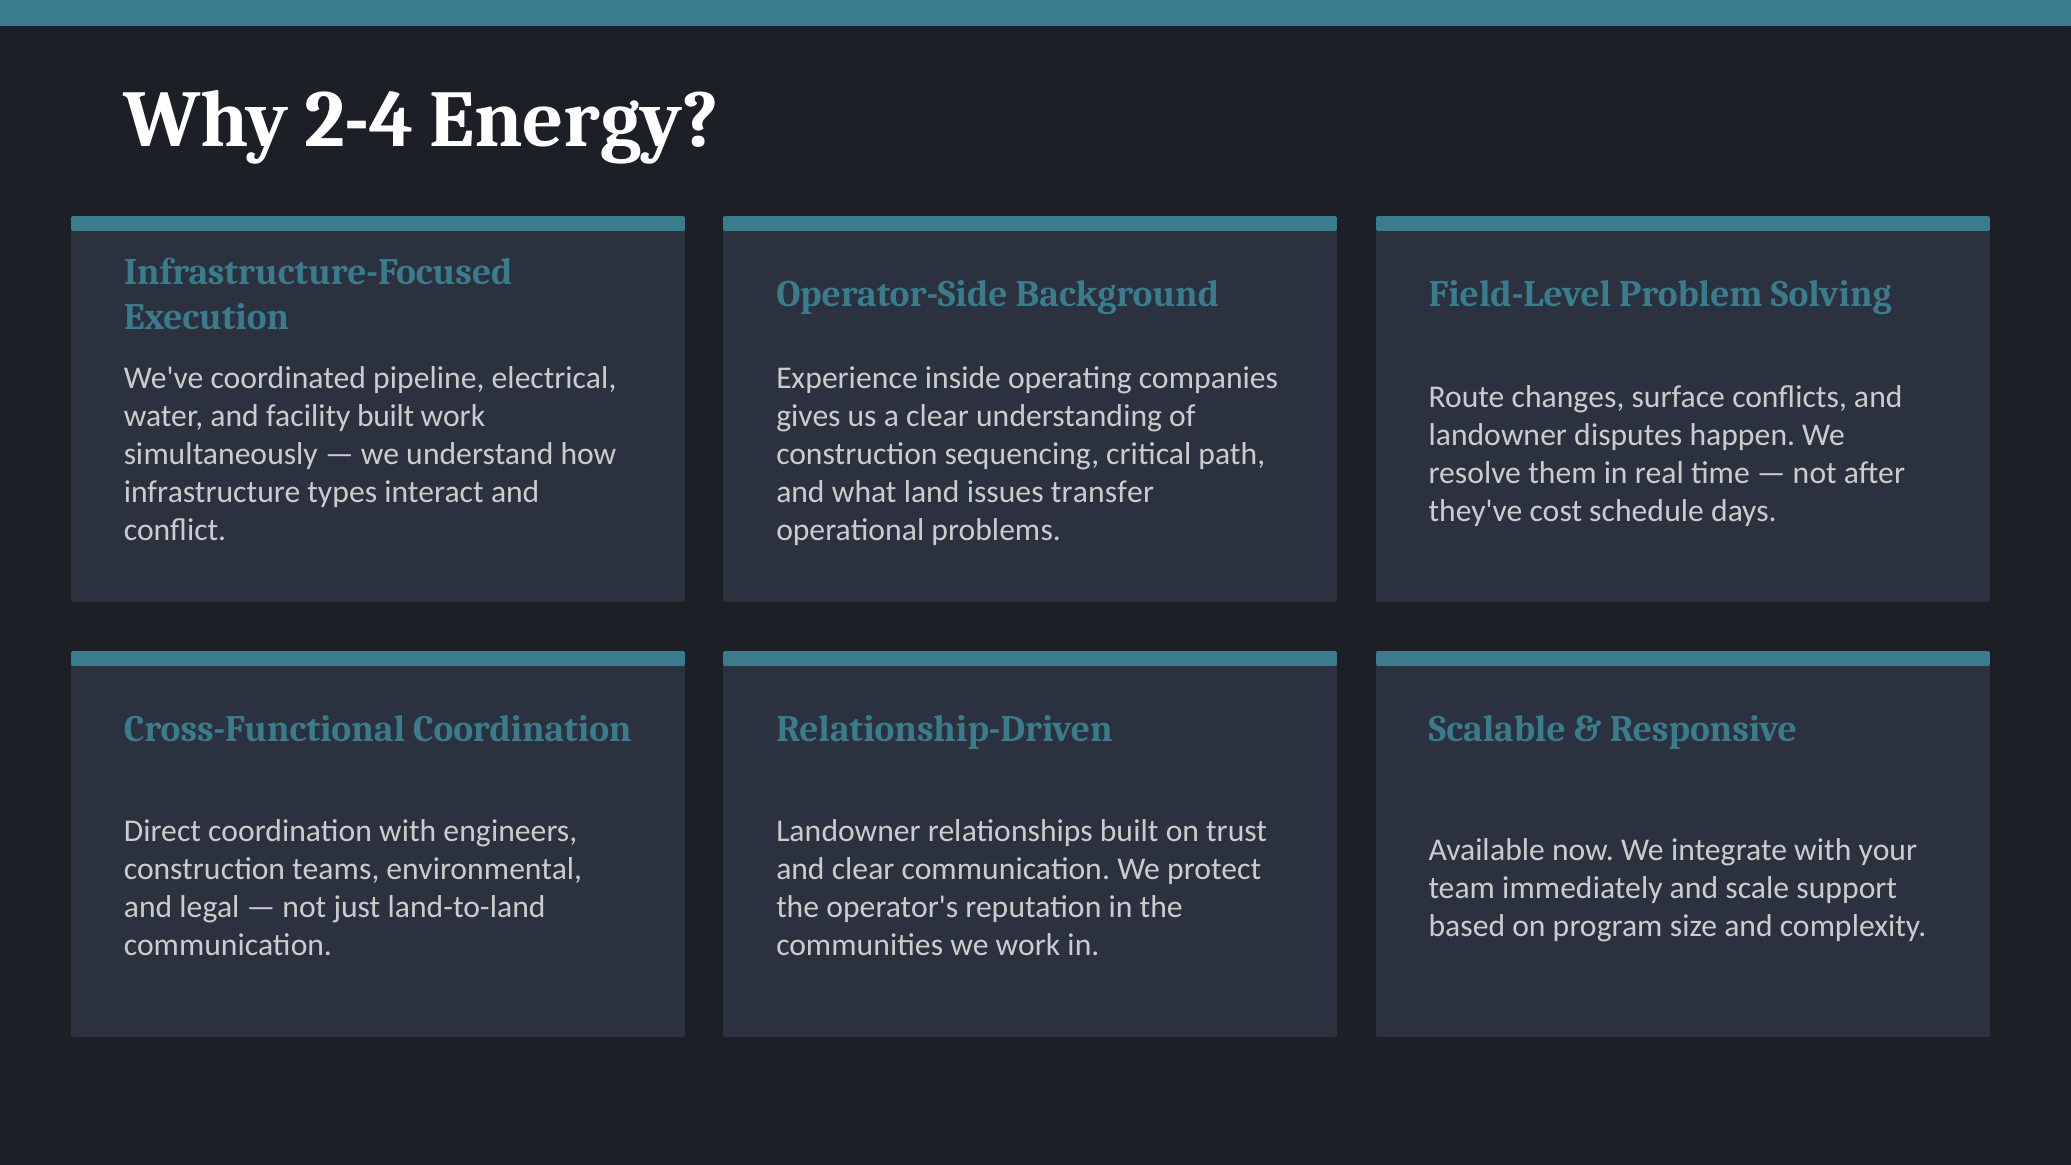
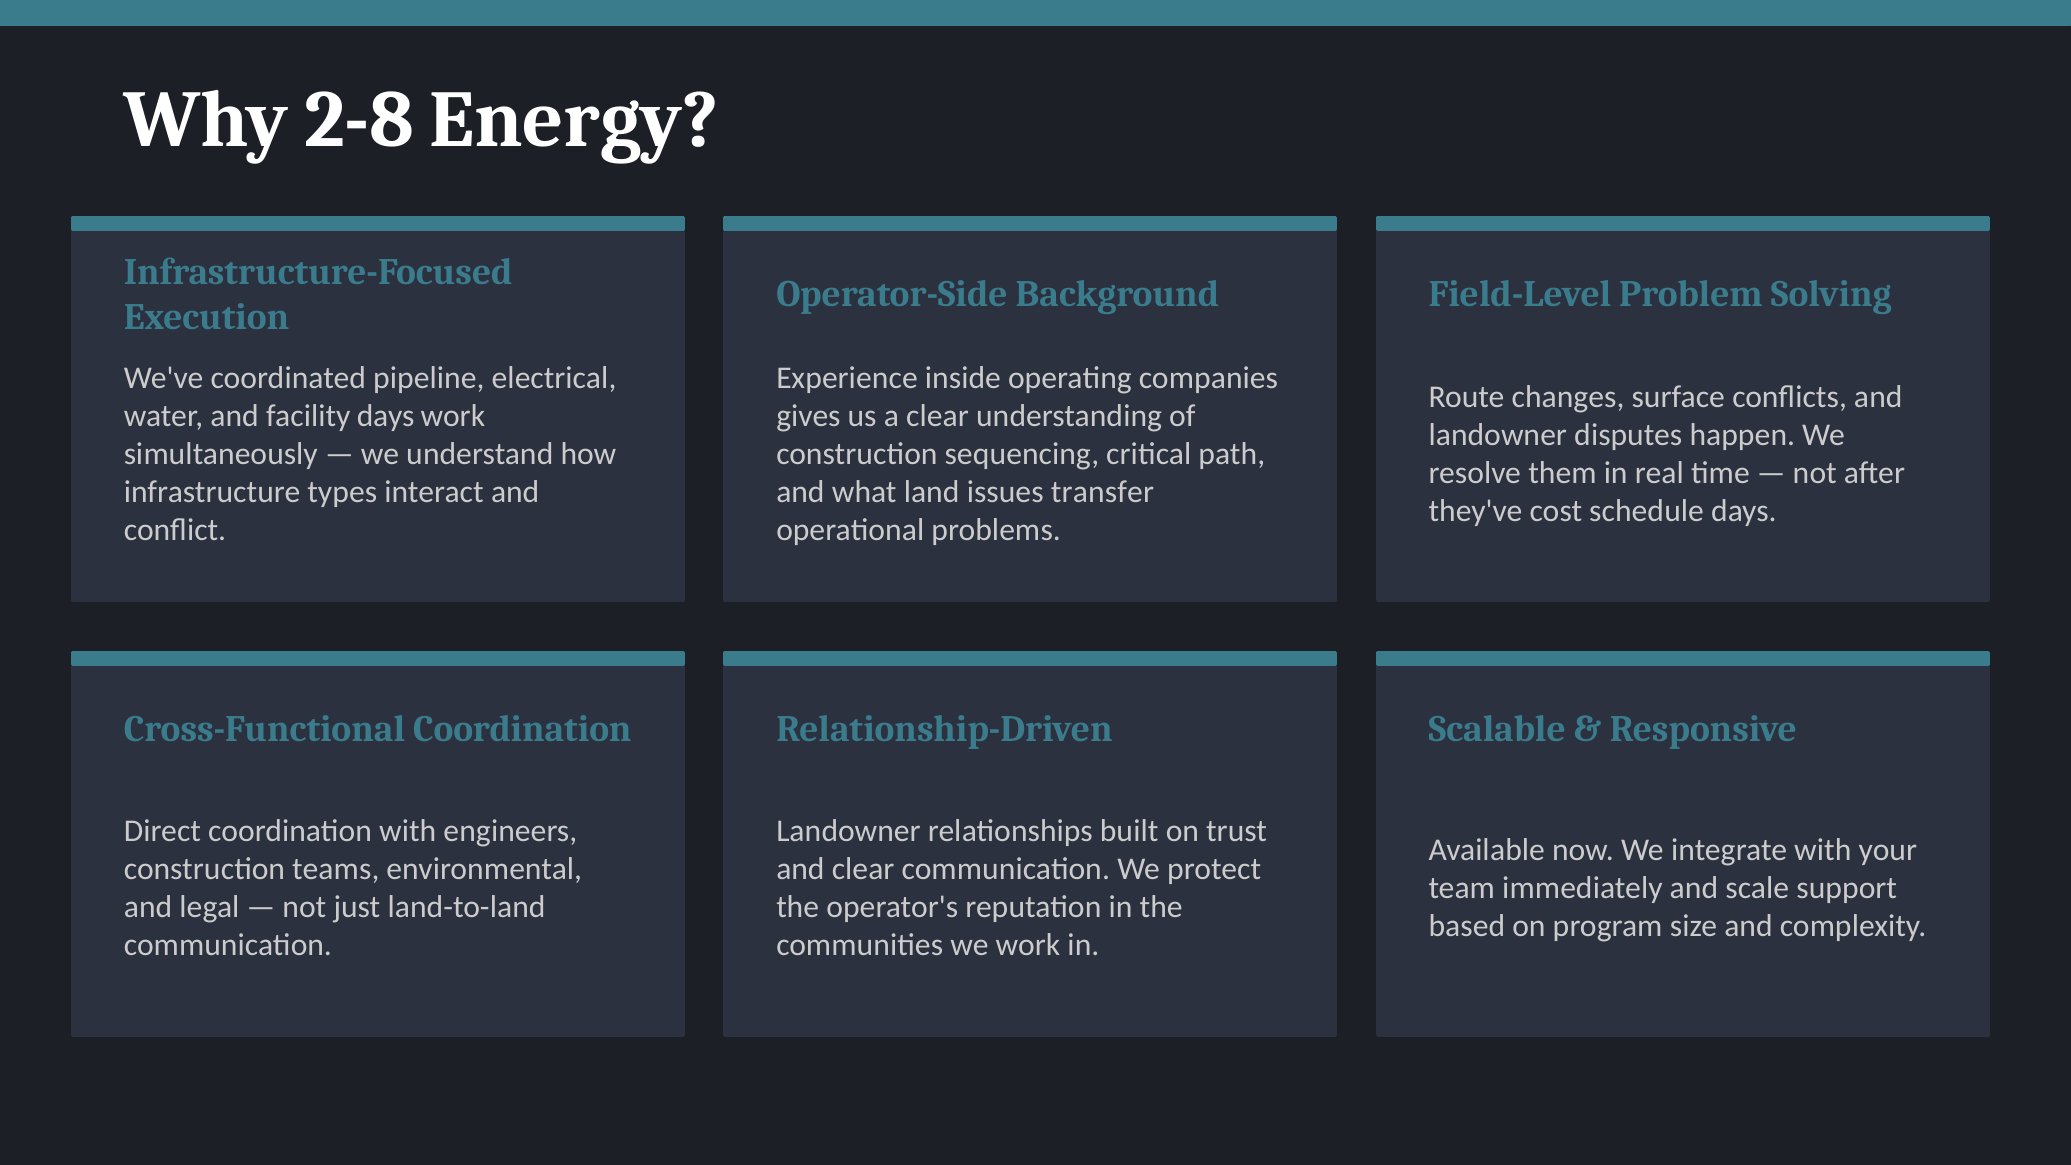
2-4: 2-4 -> 2-8 (359, 119)
facility built: built -> days (386, 416)
